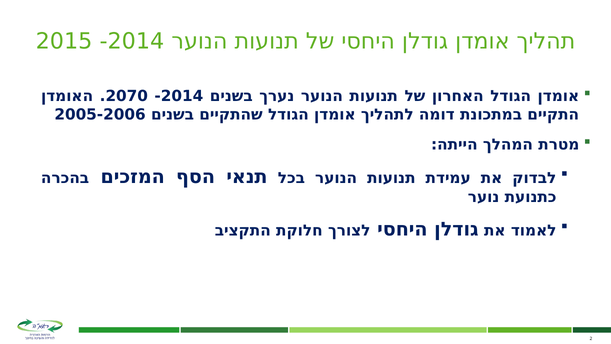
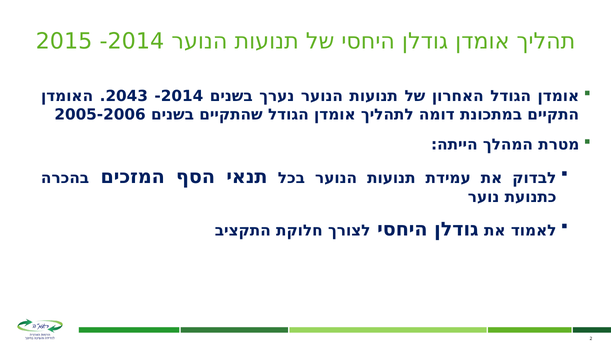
2070: 2070 -> 2043 (127, 96)
